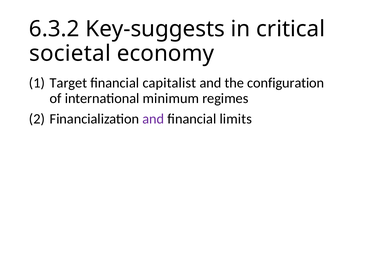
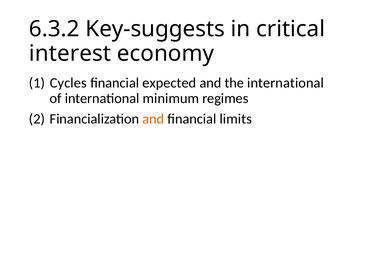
societal: societal -> interest (70, 53)
Target: Target -> Cycles (68, 83)
capitalist: capitalist -> expected (169, 83)
the configuration: configuration -> international (286, 83)
and colour: purple -> orange (153, 119)
